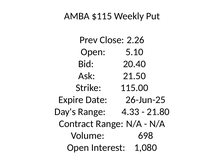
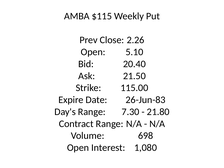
26-Jun-25: 26-Jun-25 -> 26-Jun-83 (146, 100)
4.33: 4.33 -> 7.30 (130, 112)
